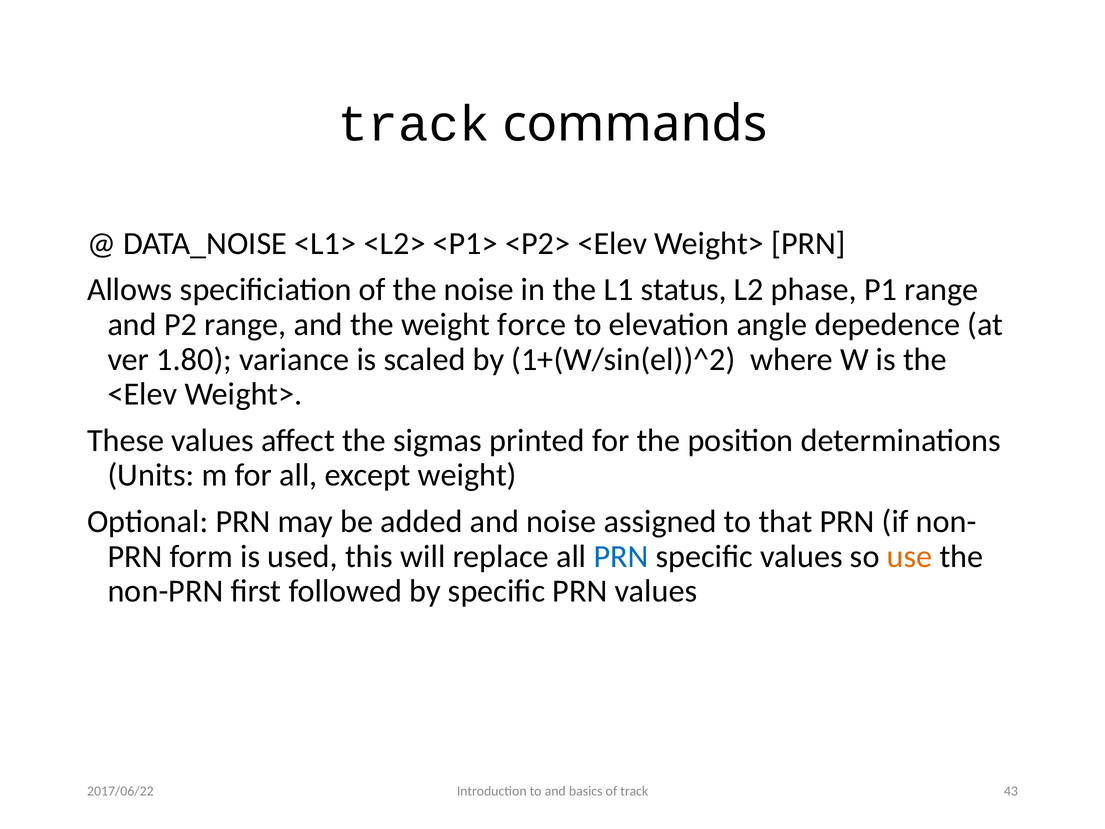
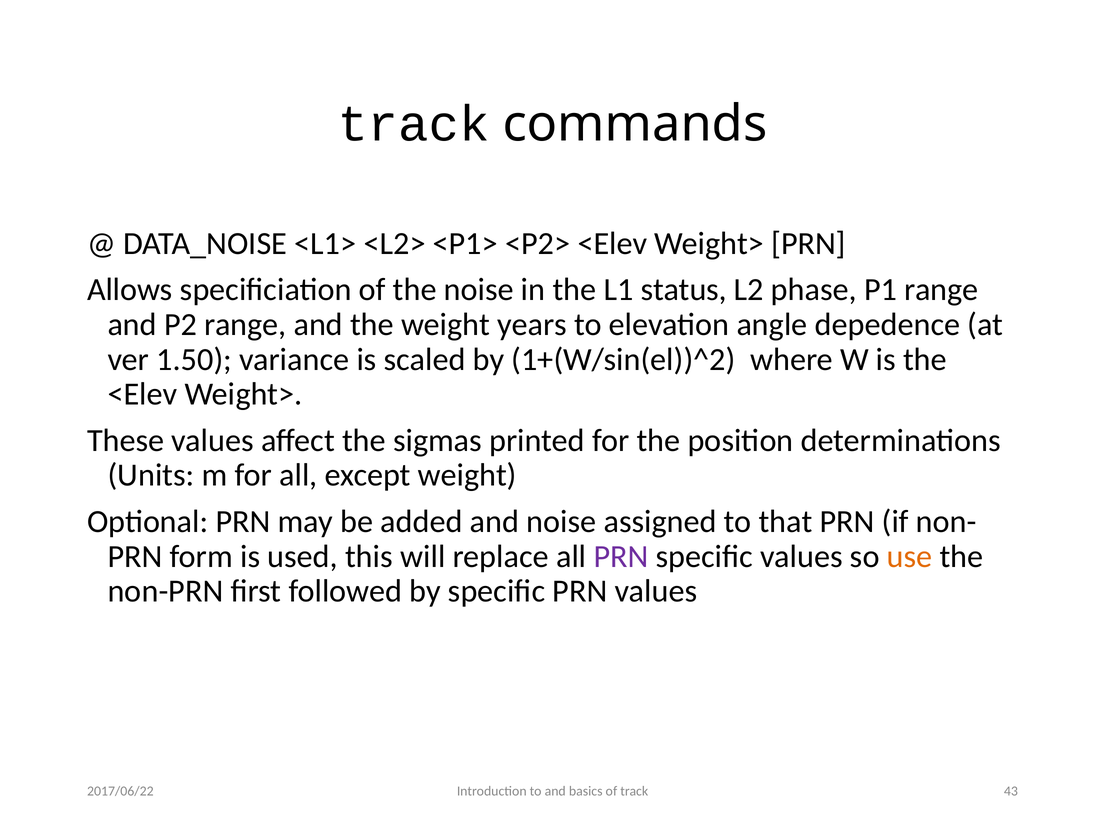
force: force -> years (532, 324)
1.80: 1.80 -> 1.50 (194, 359)
PRN colour: blue -> purple (621, 556)
